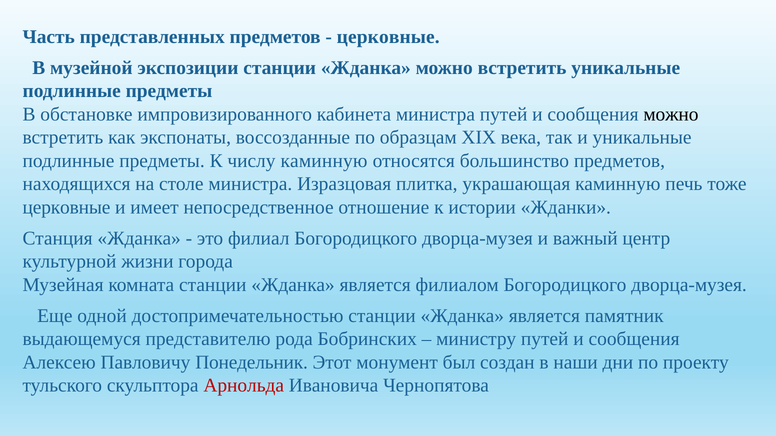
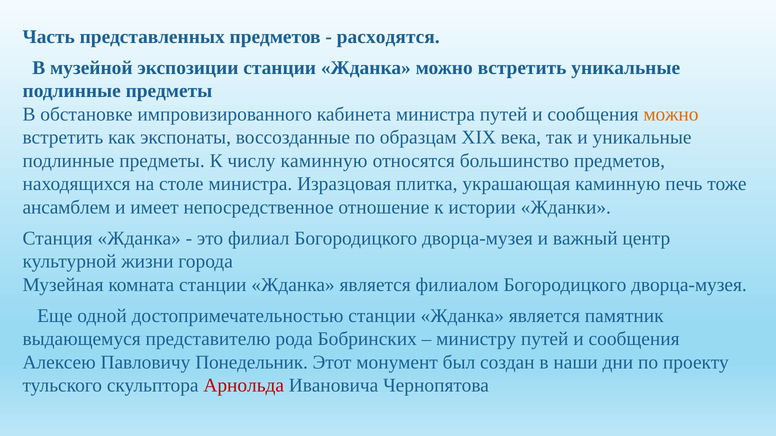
церковные: церковные -> расходятся (388, 37)
можно colour: black -> orange (671, 114)
церковные: церковные -> ансамблем (66, 207)
